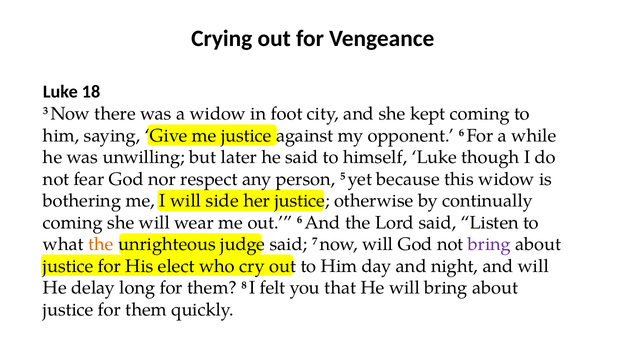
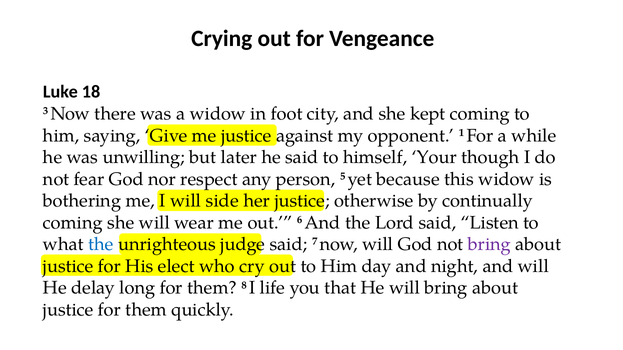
opponent 6: 6 -> 1 (462, 133)
himself Luke: Luke -> Your (434, 158)
the colour: orange -> blue (101, 245)
felt: felt -> life (272, 288)
